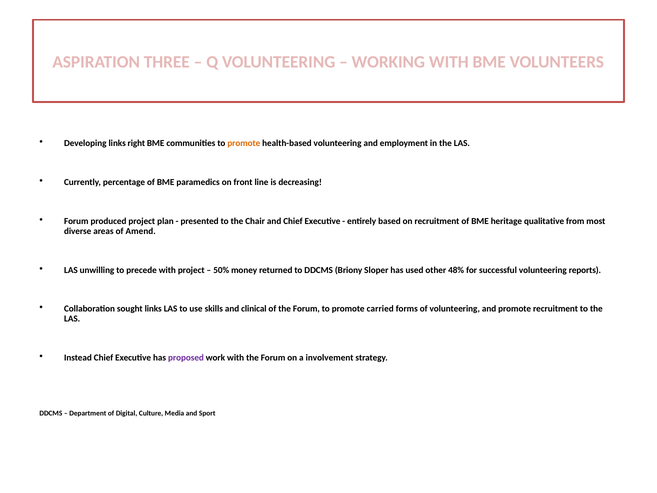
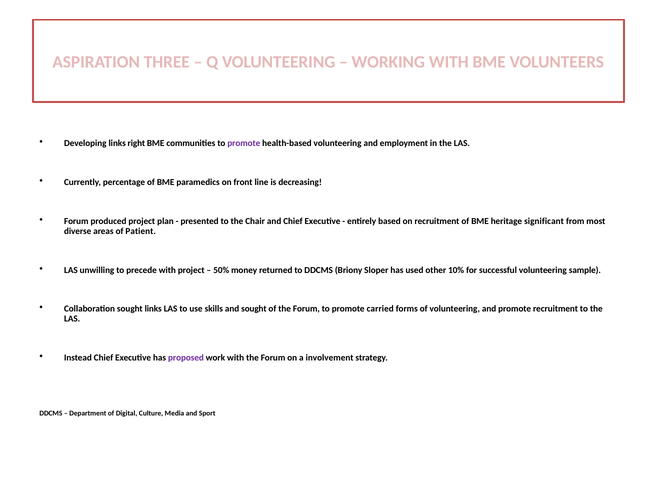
promote colour: orange -> purple (244, 143)
qualitative: qualitative -> significant (544, 221)
Amend: Amend -> Patient (141, 231)
48%: 48% -> 10% (456, 270)
reports: reports -> sample (585, 270)
and clinical: clinical -> sought (254, 309)
